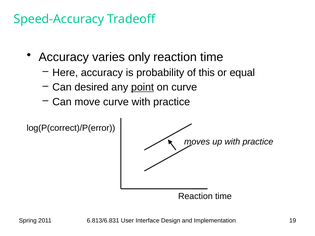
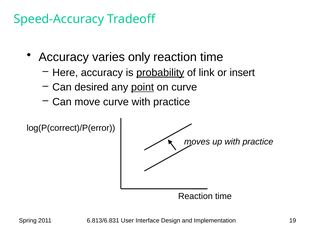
probability underline: none -> present (160, 73)
this: this -> link (207, 73)
equal: equal -> insert (242, 73)
